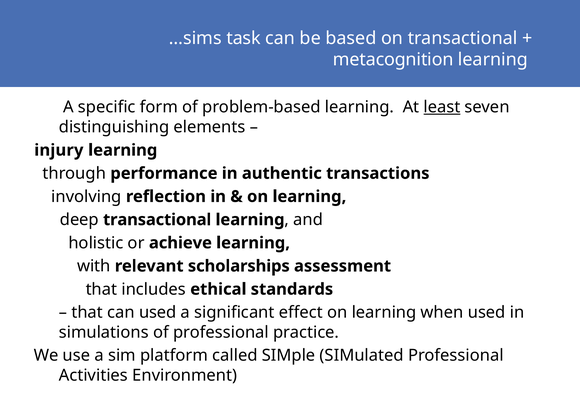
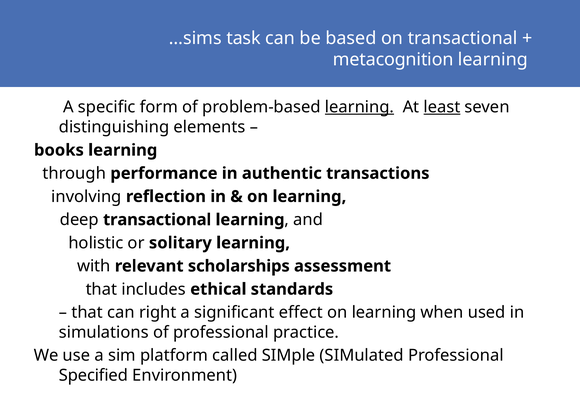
learning underline: none -> present (359, 107)
injury: injury -> books (59, 150)
achieve: achieve -> solitary (180, 243)
can used: used -> right (158, 313)
Activities: Activities -> Specified (93, 376)
